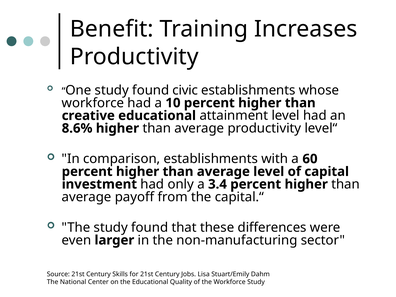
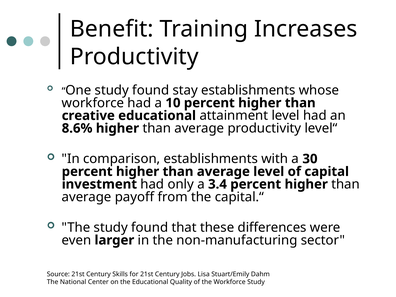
civic: civic -> stay (185, 90)
60: 60 -> 30 (310, 159)
